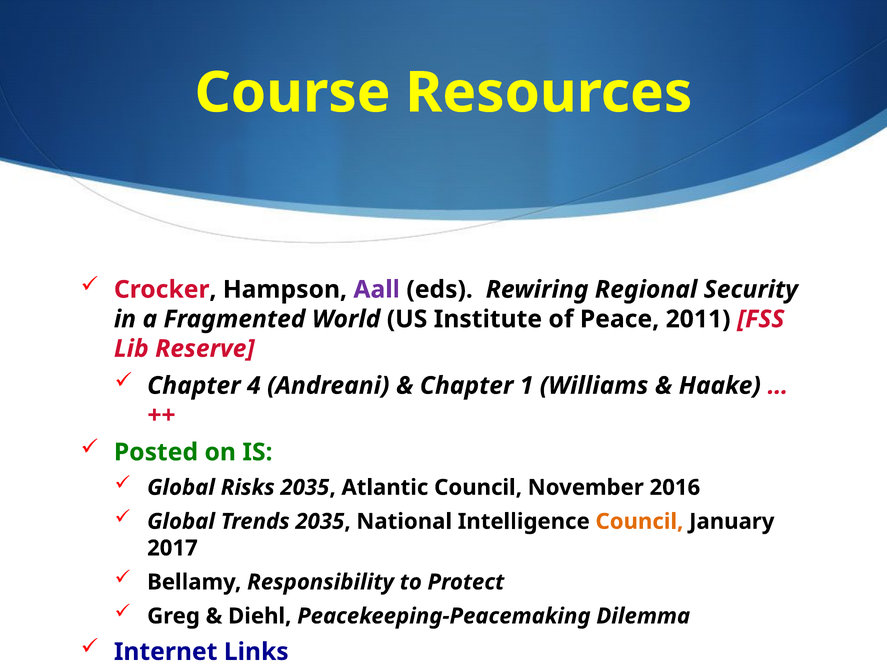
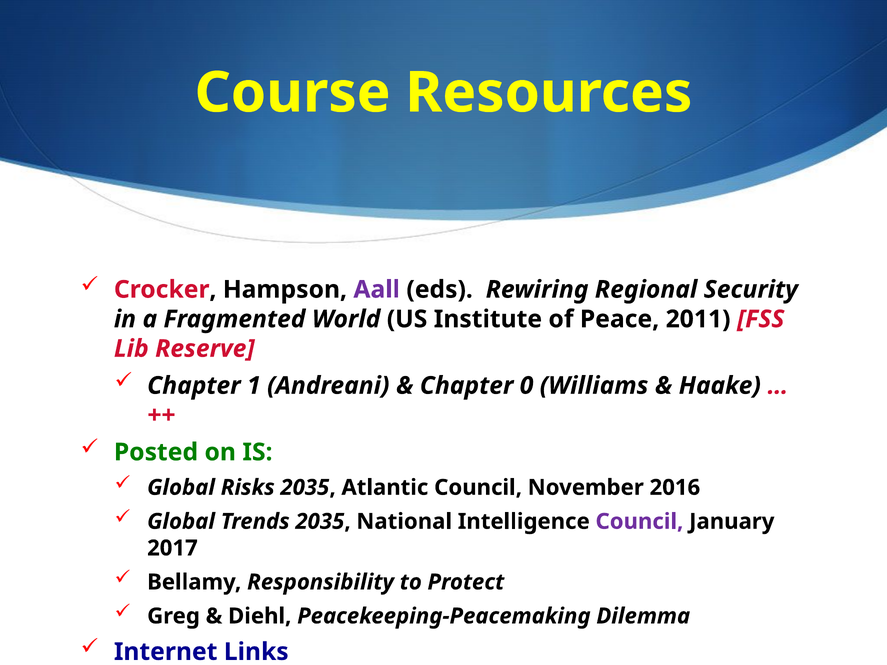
4: 4 -> 1 (254, 386)
1: 1 -> 0 (527, 386)
Council colour: orange -> purple (639, 522)
